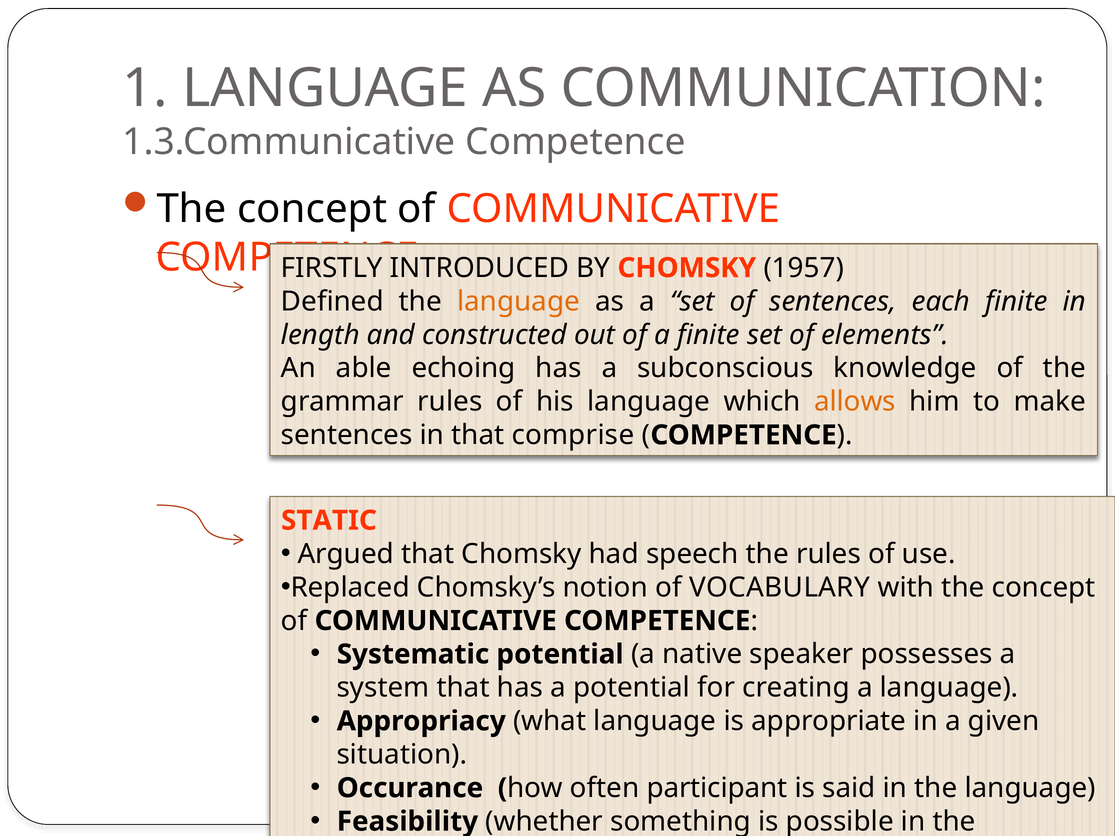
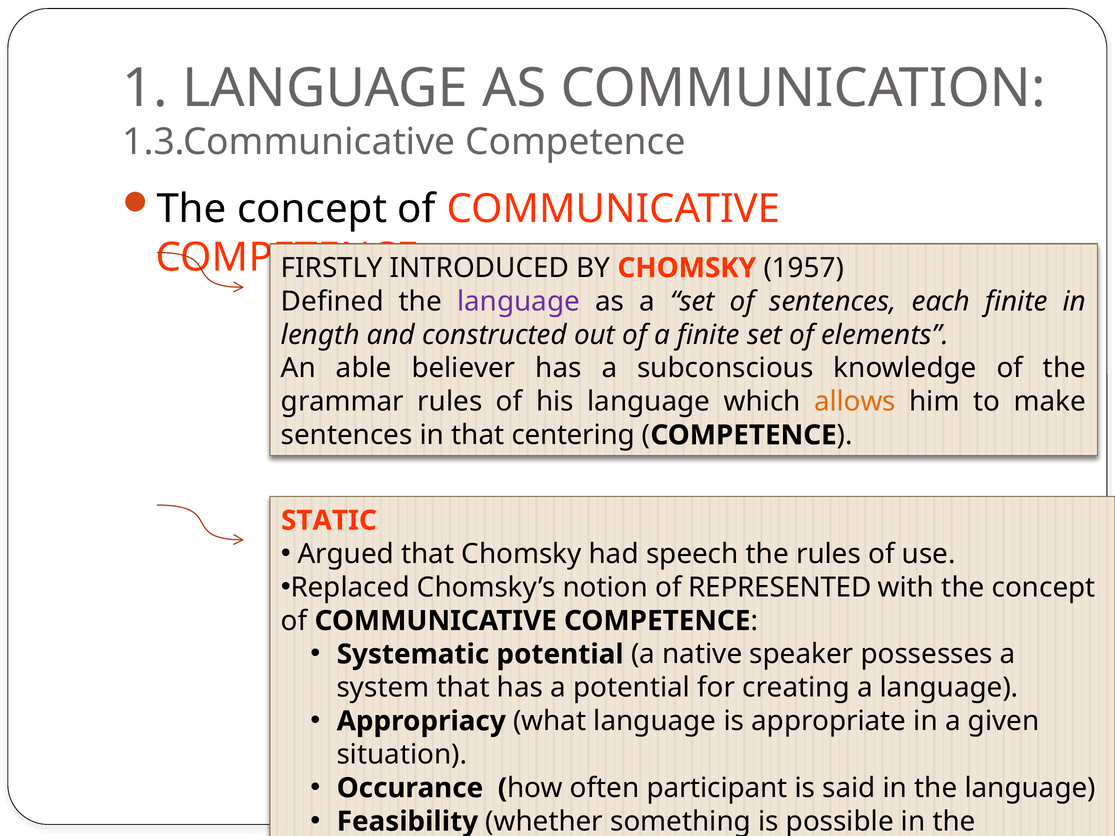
language colour: orange -> purple (519, 301)
echoing: echoing -> believer (464, 368)
comprise: comprise -> centering (573, 435)
VOCABULARY: VOCABULARY -> REPRESENTED (780, 588)
